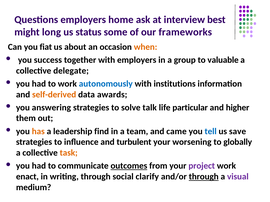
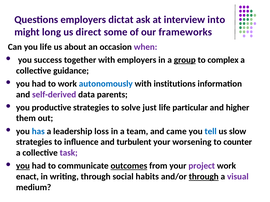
home: home -> dictat (121, 20)
best: best -> into (216, 20)
status: status -> direct (88, 32)
you fiat: fiat -> life (46, 47)
when colour: orange -> purple (146, 47)
group underline: none -> present (185, 60)
valuable: valuable -> complex (223, 60)
delegate: delegate -> guidance (71, 71)
self-derived colour: orange -> purple (54, 95)
awards: awards -> parents (112, 95)
answering: answering -> productive (52, 108)
talk: talk -> just (150, 108)
has colour: orange -> blue (38, 132)
find: find -> loss (102, 132)
save: save -> slow (238, 132)
globally: globally -> counter (238, 142)
task colour: orange -> purple (69, 153)
you underline: none -> present (23, 166)
clarify: clarify -> habits (147, 177)
